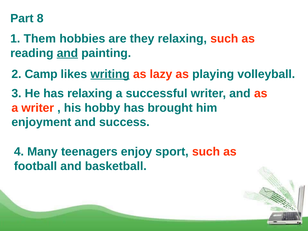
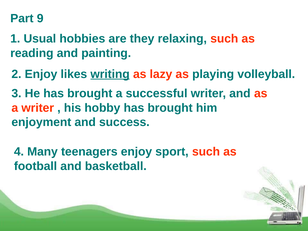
8: 8 -> 9 (40, 18)
Them: Them -> Usual (40, 39)
and underline: present -> none (67, 53)
2 Camp: Camp -> Enjoy (41, 74)
He has relaxing: relaxing -> brought (90, 93)
